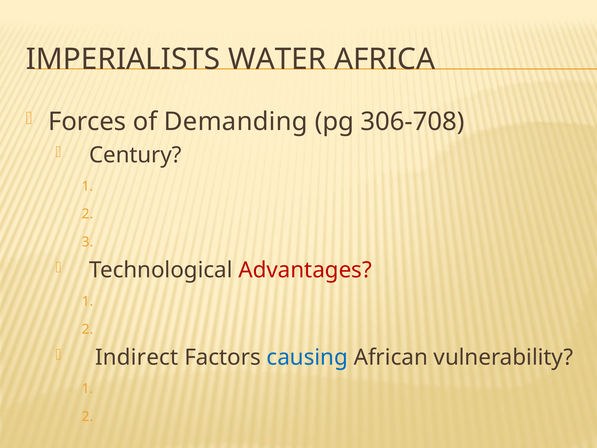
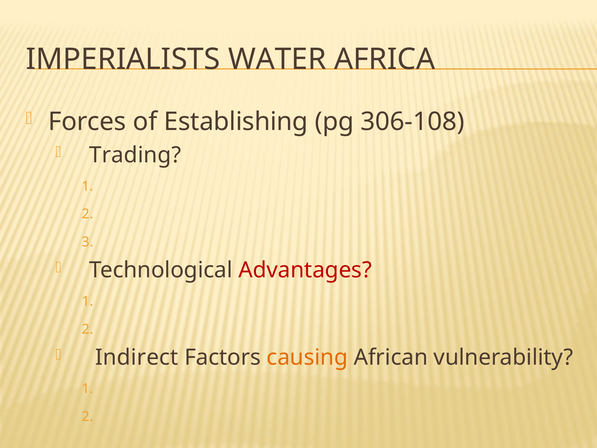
Demanding: Demanding -> Establishing (236, 122)
306-708: 306-708 -> 306-108 (413, 122)
Century: Century -> Trading (135, 155)
causing colour: blue -> orange (307, 357)
